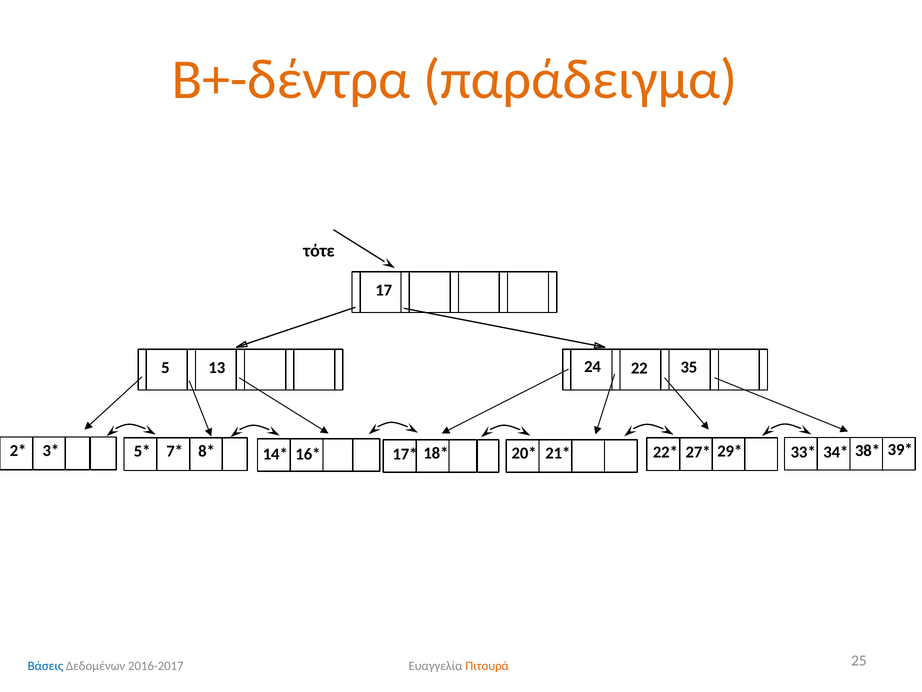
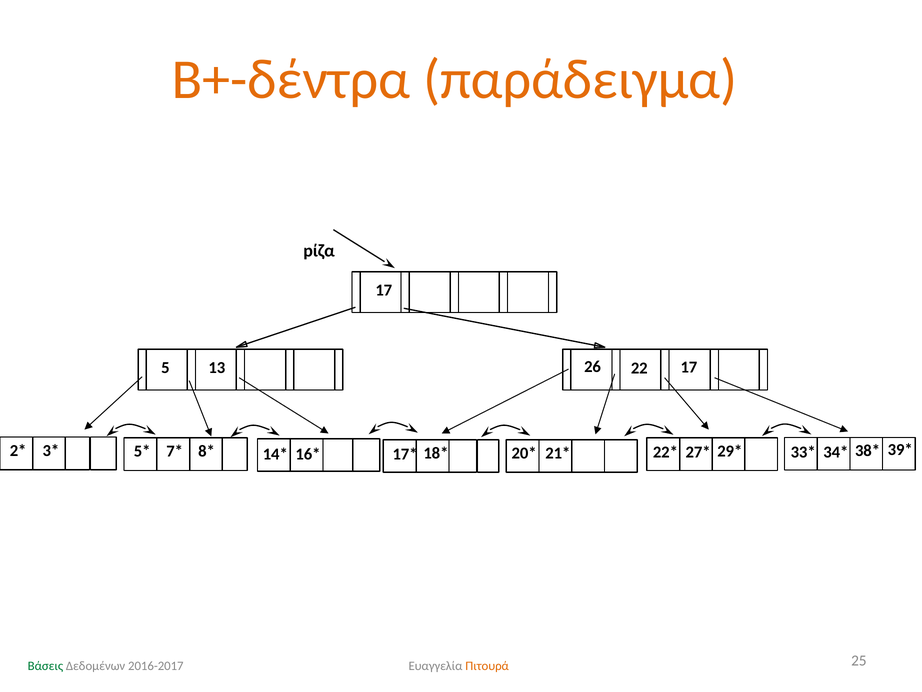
τότε: τότε -> pίζα (319, 251)
24: 24 -> 26 (593, 367)
22 35: 35 -> 17 (689, 367)
Βάσεις colour: blue -> green (45, 666)
